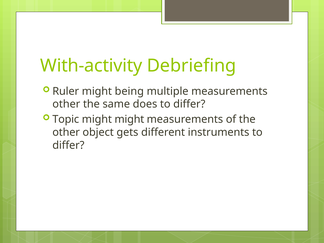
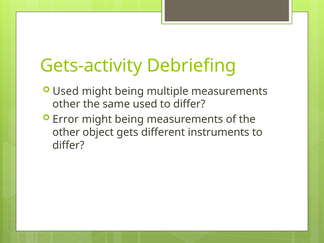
With-activity: With-activity -> Gets-activity (91, 66)
Ruler: Ruler -> Used (66, 91)
same does: does -> used (145, 104)
Topic: Topic -> Error (66, 119)
might: might -> being (129, 119)
